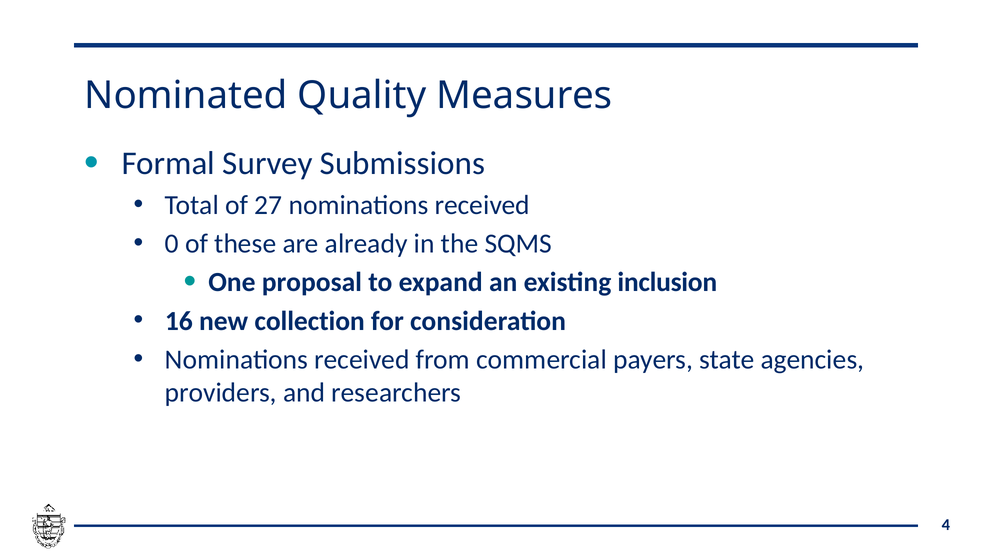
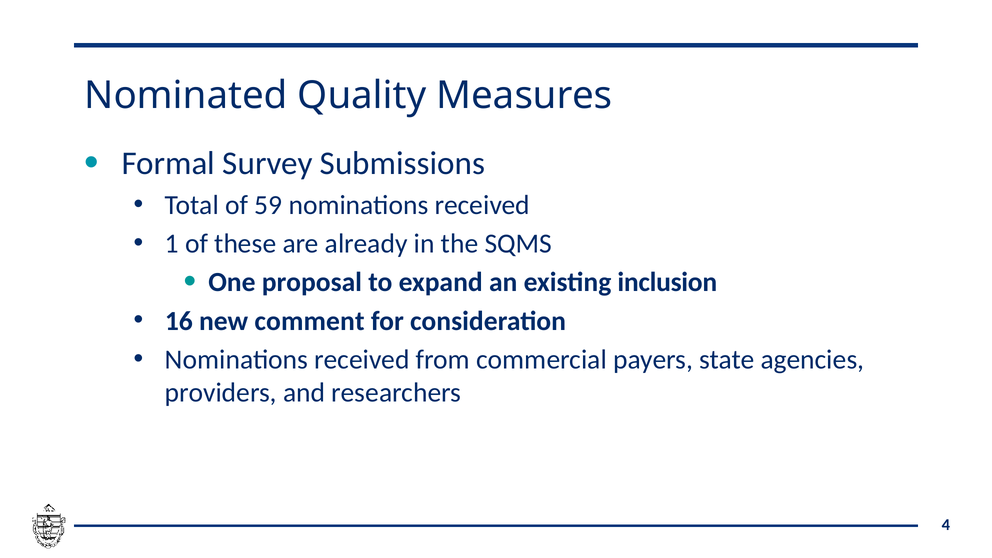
27: 27 -> 59 (268, 205)
0: 0 -> 1 (172, 244)
collection: collection -> comment (310, 321)
